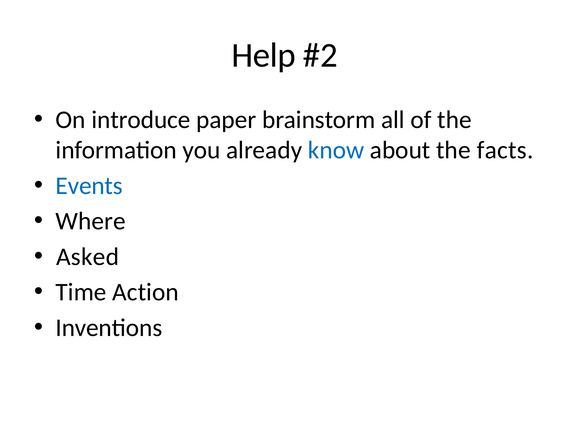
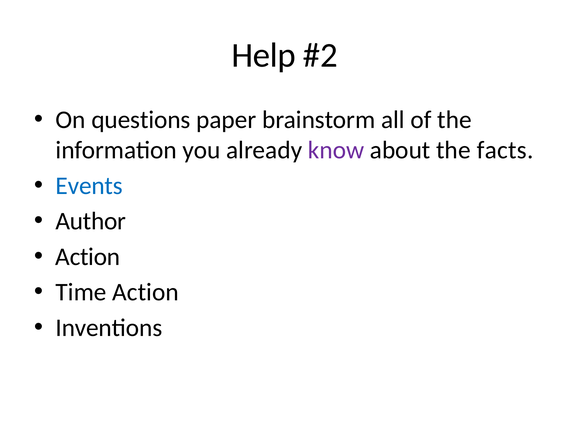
introduce: introduce -> questions (141, 120)
know colour: blue -> purple (336, 150)
Where: Where -> Author (91, 221)
Asked: Asked -> Action (88, 256)
